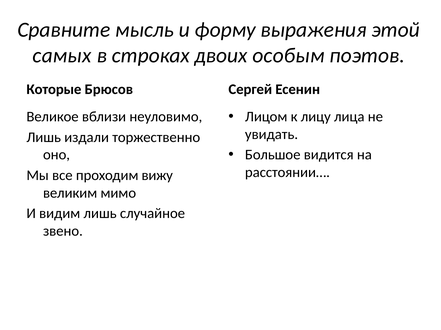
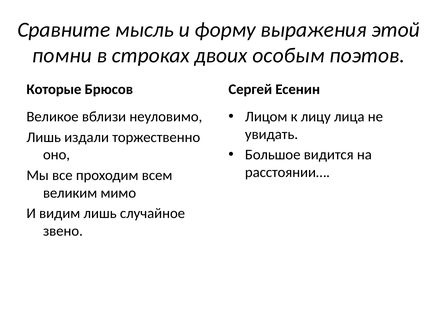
самых: самых -> помни (62, 56)
вижу: вижу -> всем (157, 176)
